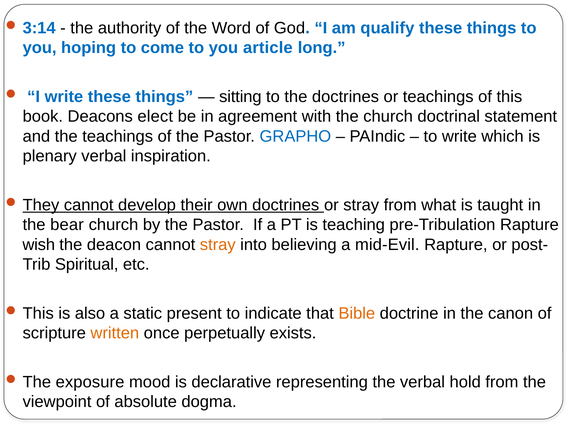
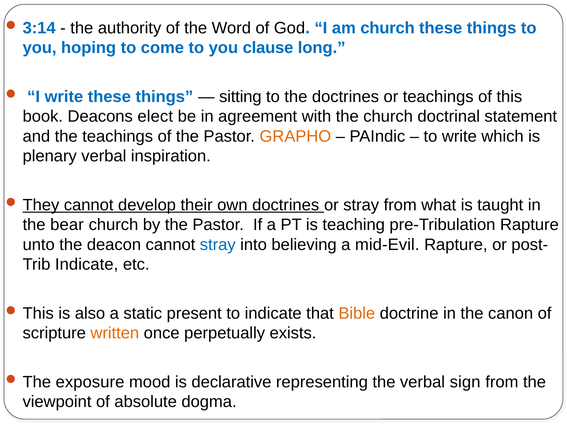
am qualify: qualify -> church (388, 28)
article: article -> clause (268, 48)
GRAPHO colour: blue -> orange (295, 136)
wish: wish -> unto (39, 245)
stray colour: orange -> blue (218, 245)
Spiritual: Spiritual -> Indicate (87, 265)
hold: hold -> sign (465, 382)
